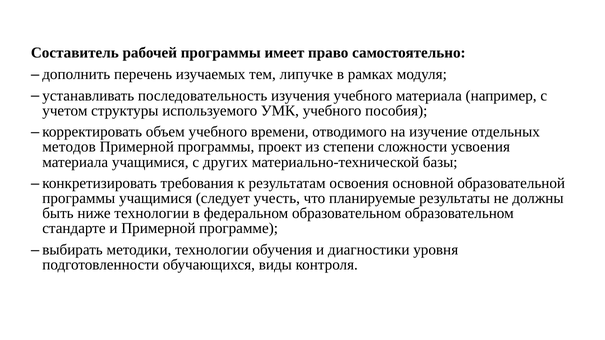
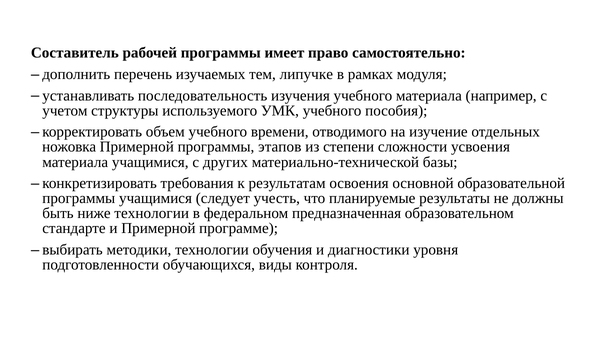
методов: методов -> ножовка (69, 147)
проект: проект -> этапов (280, 147)
федеральном образовательном: образовательном -> предназначенная (347, 214)
